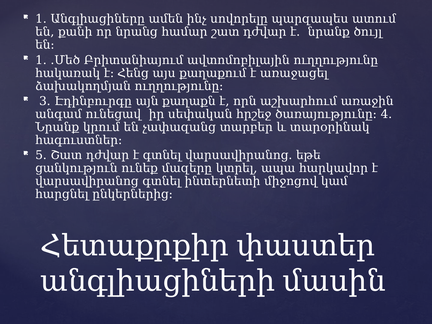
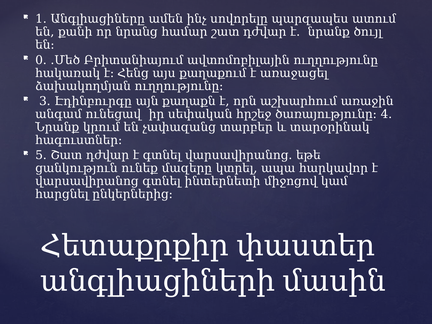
1: 1 -> 0 (41, 60)
